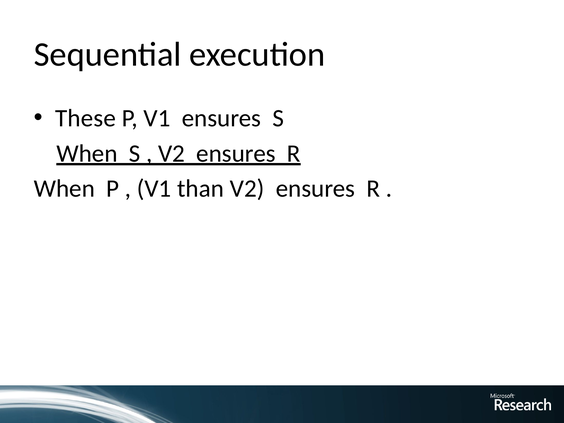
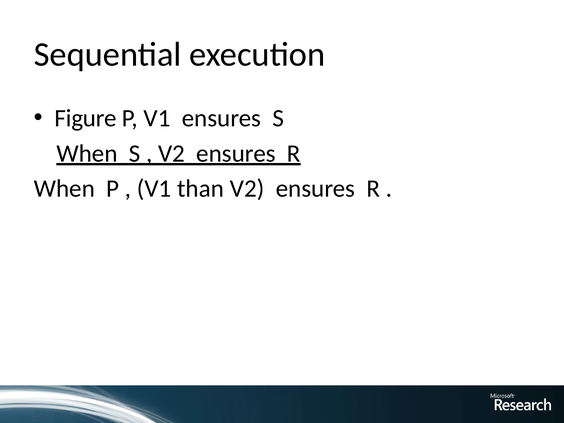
These: These -> Figure (86, 118)
